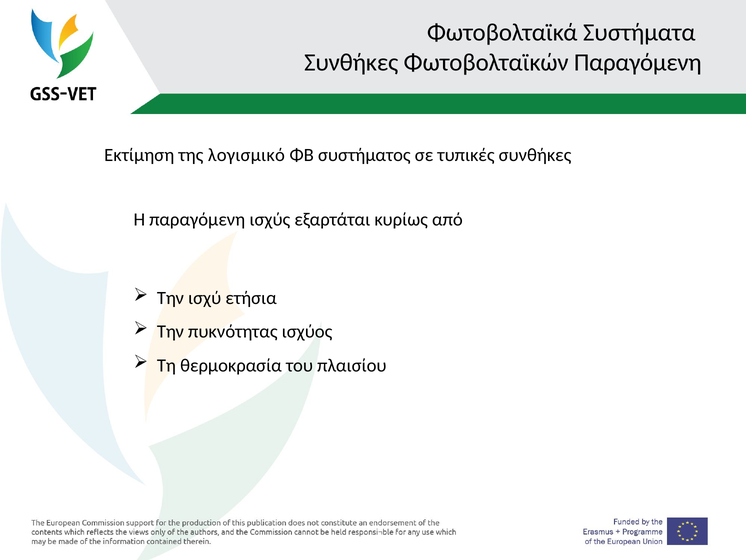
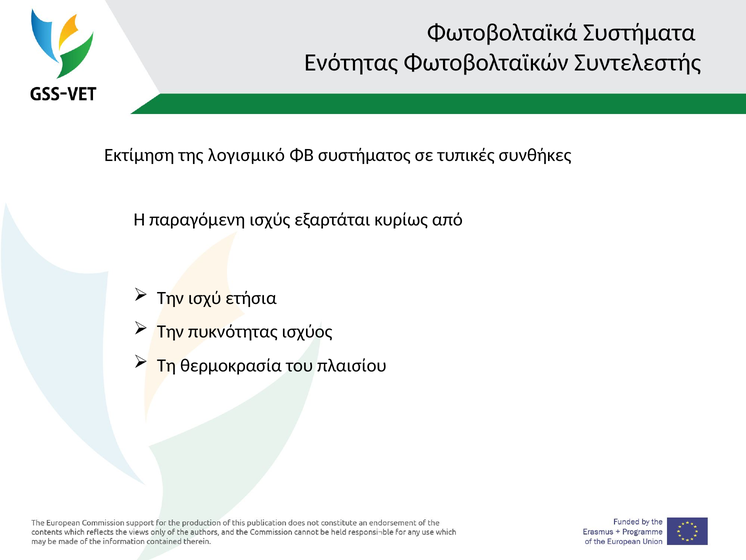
Συνθήκες: Συνθήκες -> Ενότητας (351, 63)
Φωτοβολταϊκών Παραγόμενη: Παραγόμενη -> Συντελεστής (638, 63)
